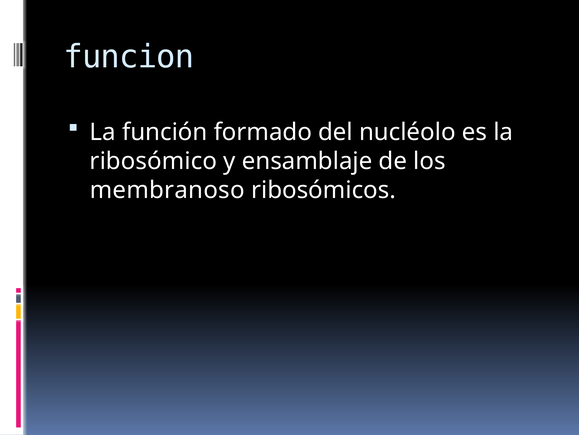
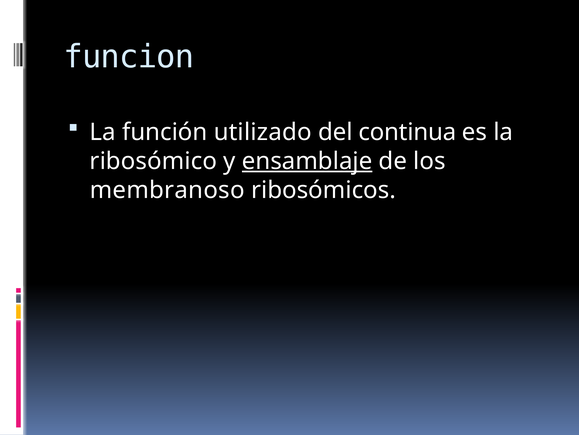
formado: formado -> utilizado (263, 132)
nucléolo: nucléolo -> continua (407, 132)
ensamblaje underline: none -> present (307, 161)
